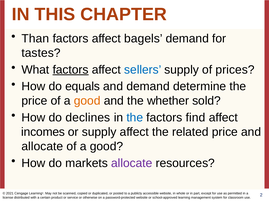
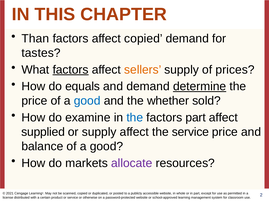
affect bagels: bagels -> copied (143, 39)
sellers colour: blue -> orange (143, 70)
determine underline: none -> present (200, 86)
good colour: orange -> blue (87, 101)
declines: declines -> examine (88, 117)
factors find: find -> part (196, 117)
incomes: incomes -> supplied (43, 132)
the related: related -> service (190, 132)
allocate: allocate -> balance (42, 146)
